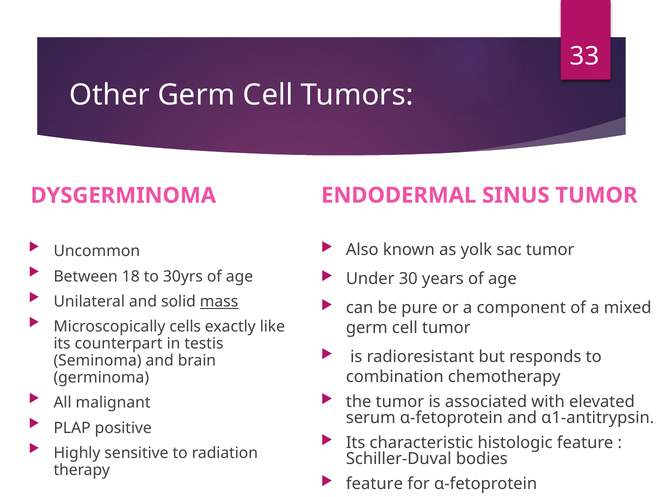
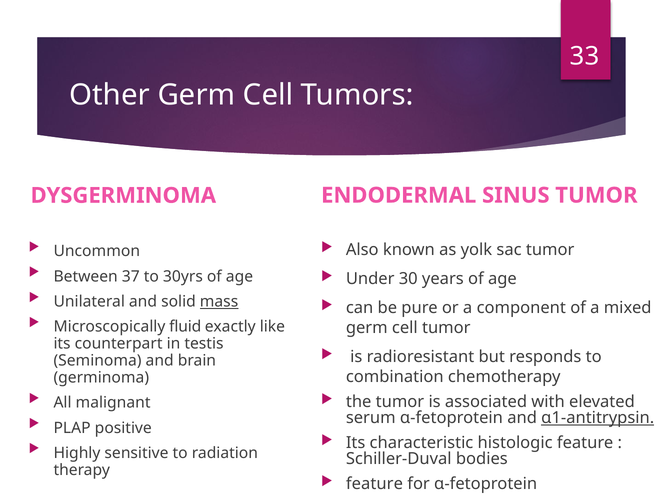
18: 18 -> 37 (131, 276)
cells: cells -> fluid (185, 326)
α1-antitrypsin underline: none -> present (598, 417)
